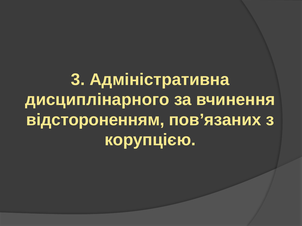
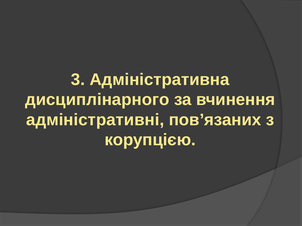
відстороненням: відстороненням -> адміністративні (95, 120)
